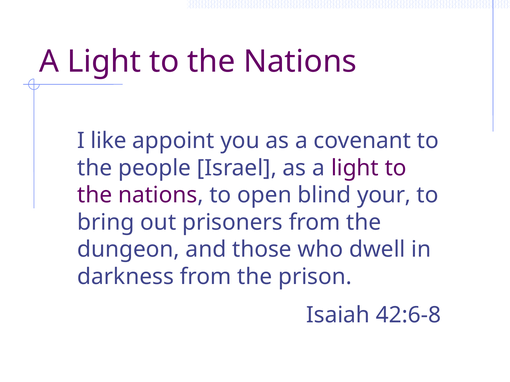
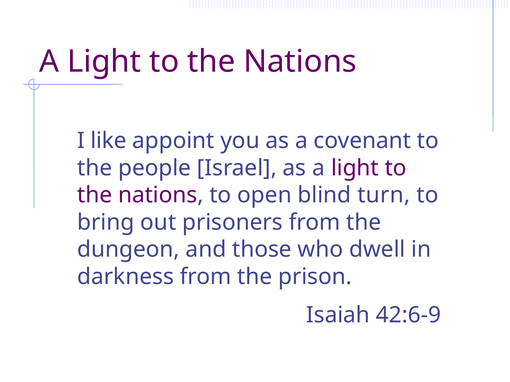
your: your -> turn (384, 195)
42:6-8: 42:6-8 -> 42:6-9 (408, 316)
